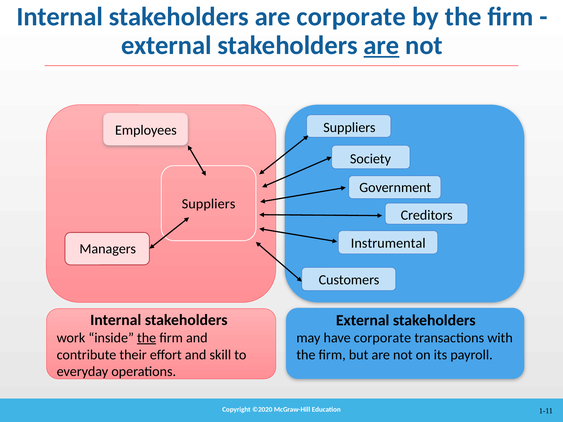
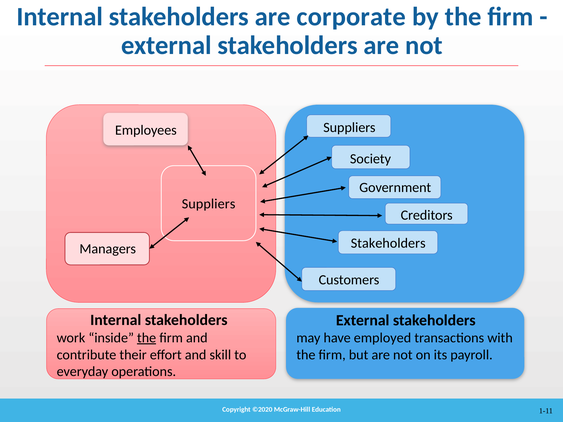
are underline: present -> none (381, 46)
Instrumental: Instrumental -> Stakeholders (388, 243)
have corporate: corporate -> employed (382, 338)
